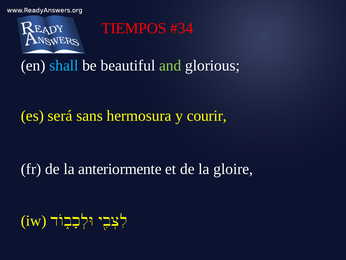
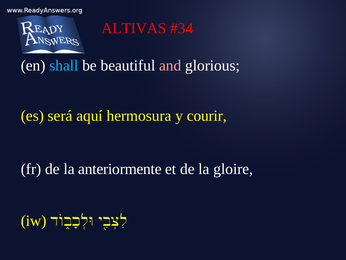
TIEMPOS: TIEMPOS -> ALTIVAS (134, 28)
and colour: light green -> pink (170, 65)
sans: sans -> aquí (90, 115)
